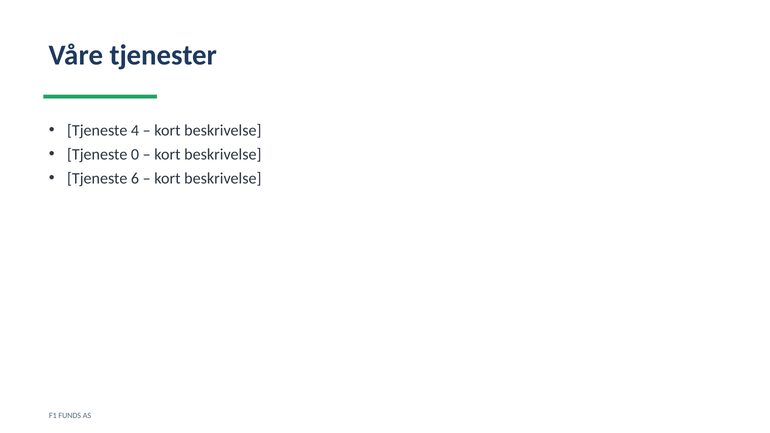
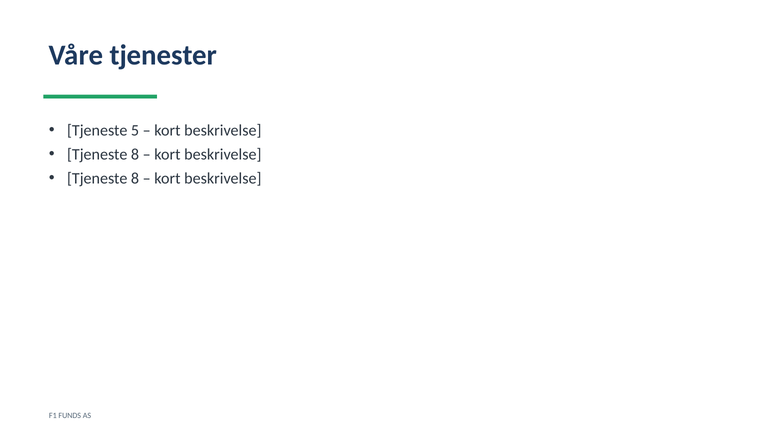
4: 4 -> 5 (135, 130)
0: 0 -> 8 (135, 154)
6: 6 -> 8 (135, 179)
